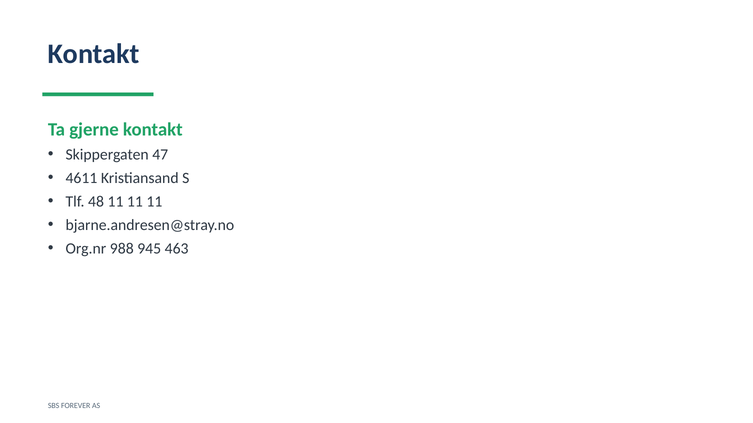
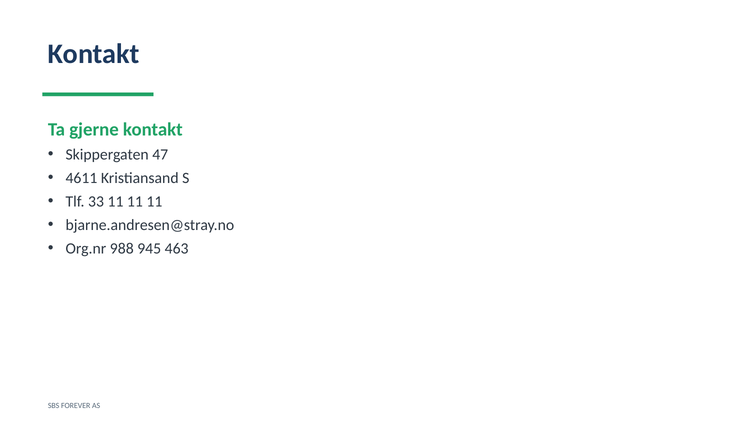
48: 48 -> 33 (96, 202)
